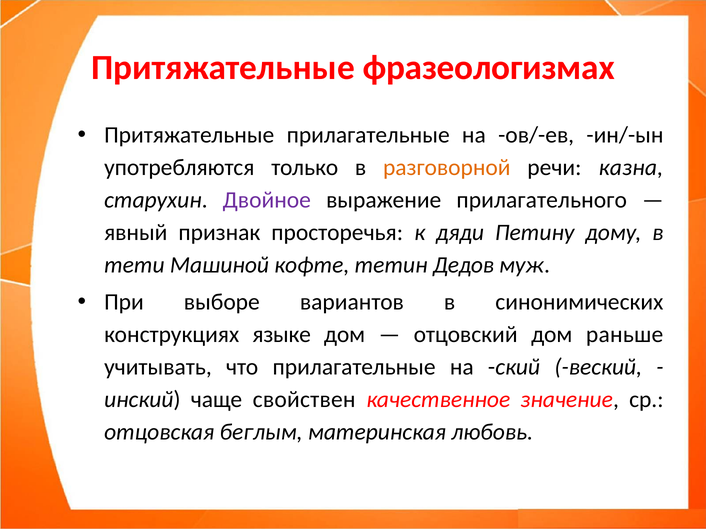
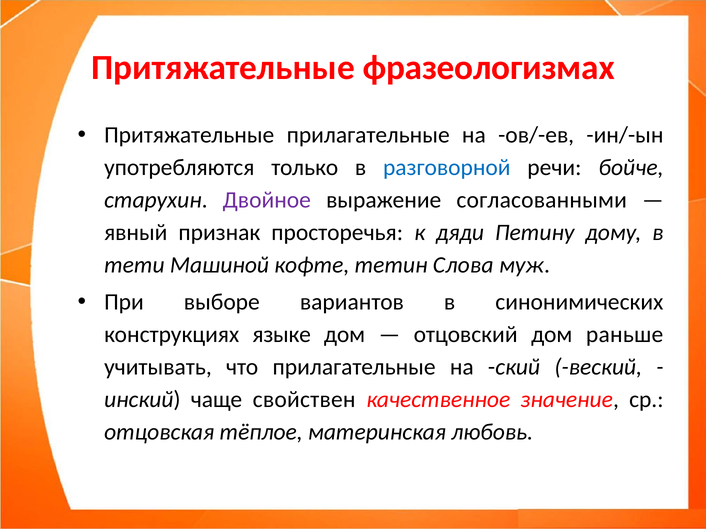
разговорной colour: orange -> blue (447, 168)
казна: казна -> бойче (631, 168)
прилагательного: прилагательного -> согласованными (542, 200)
Дедов: Дедов -> Слова (463, 265)
беглым: беглым -> тёплое (261, 432)
